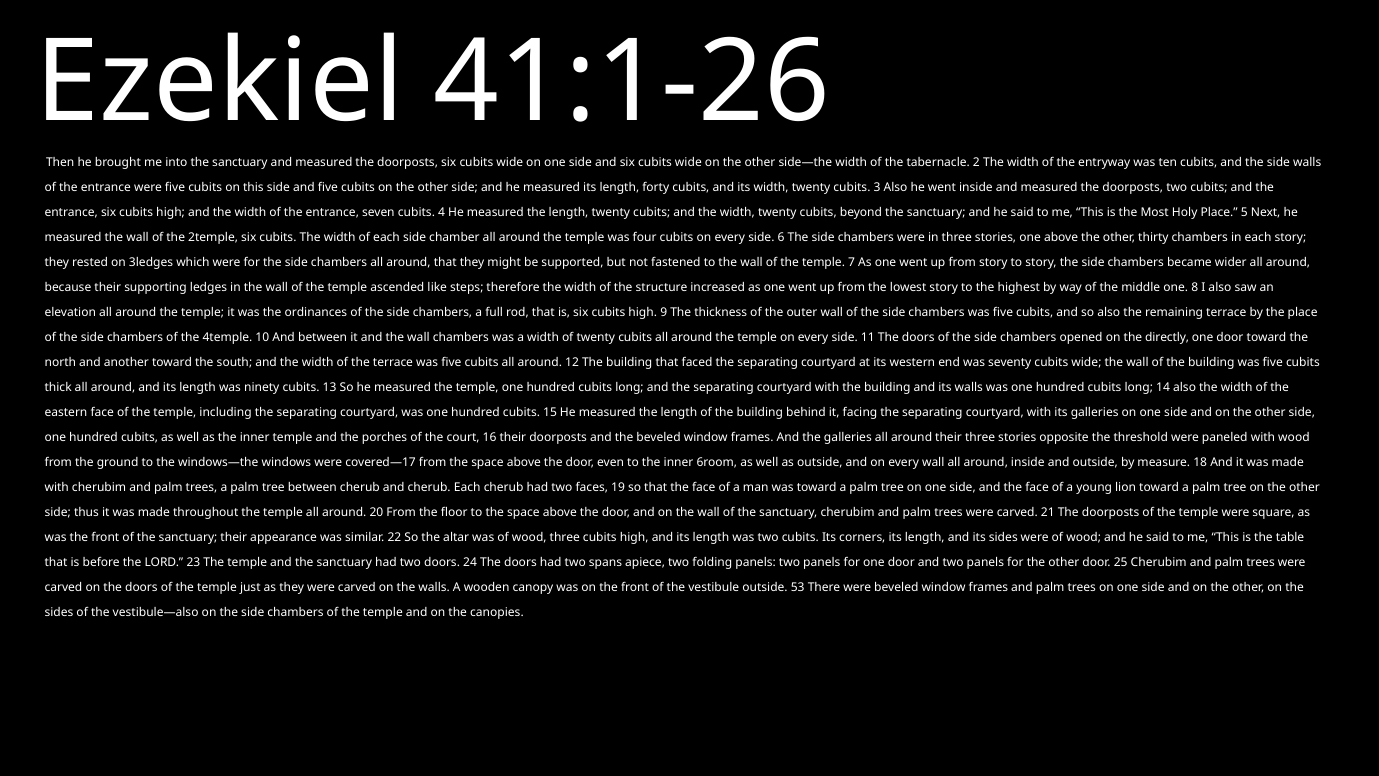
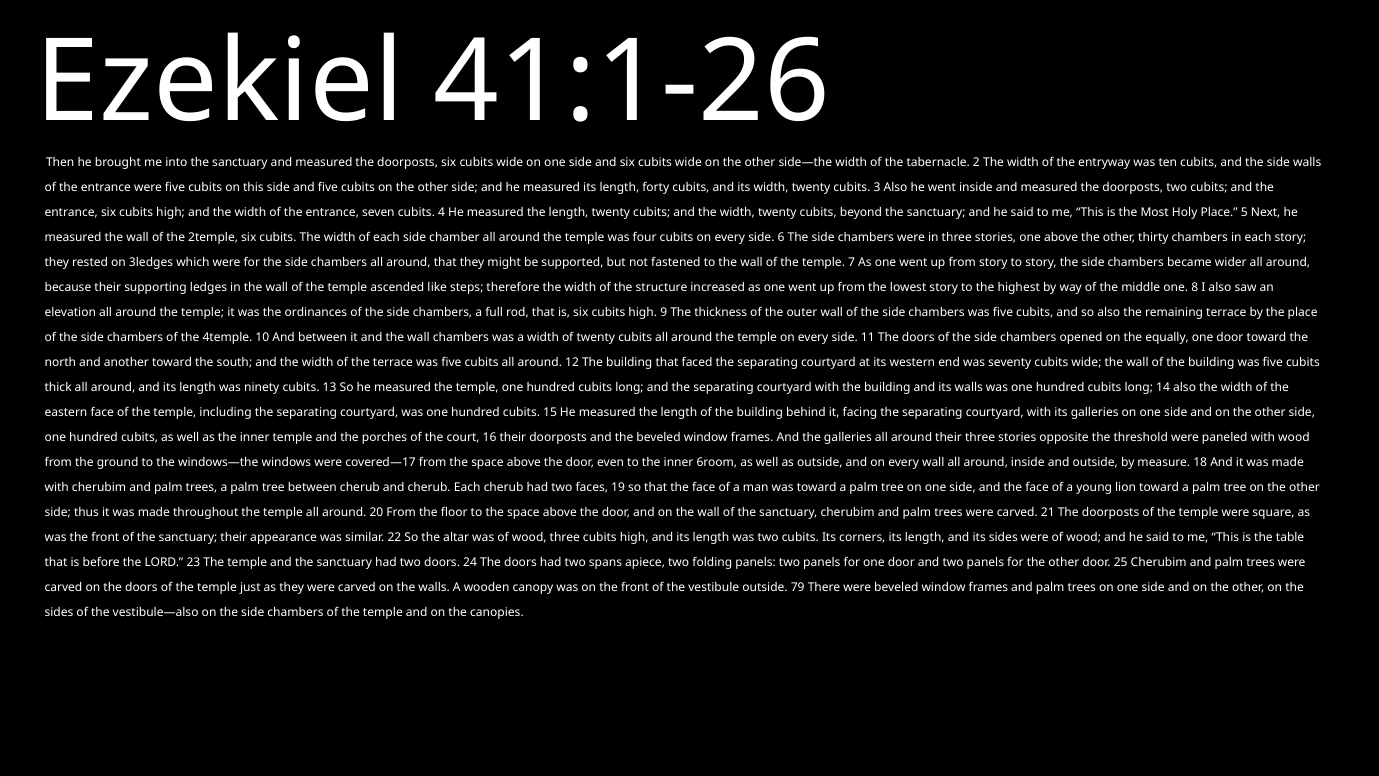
directly: directly -> equally (1167, 337)
53: 53 -> 79 (798, 587)
